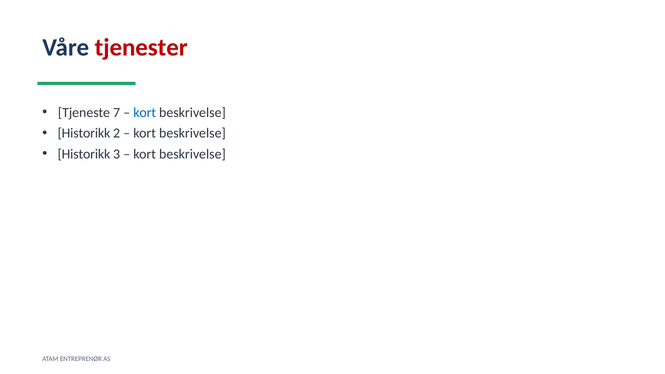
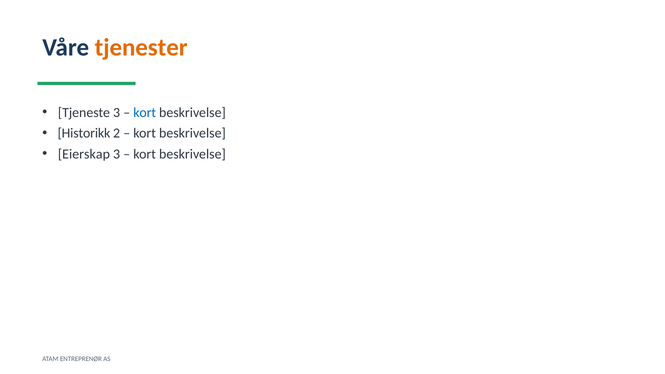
tjenester colour: red -> orange (141, 47)
Tjeneste 7: 7 -> 3 (117, 113)
Historikk: Historikk -> Eierskap (84, 154)
